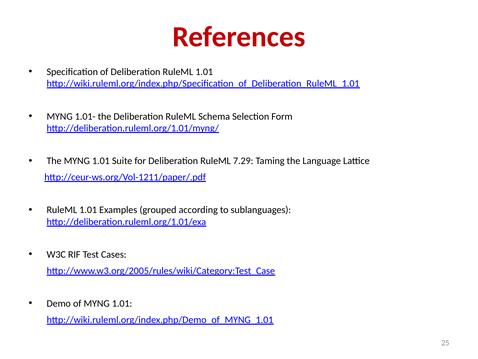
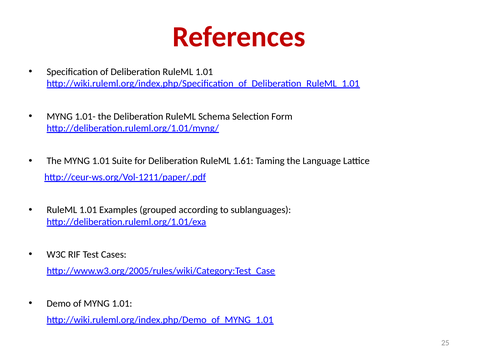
7.29: 7.29 -> 1.61 (243, 161)
